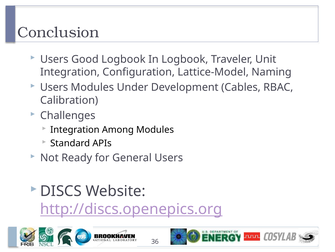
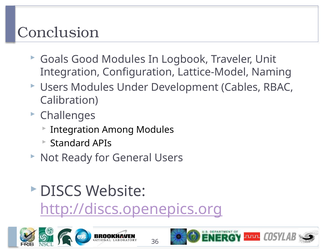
Users: Users -> Goals (54, 59)
Good Logbook: Logbook -> Modules (123, 59)
